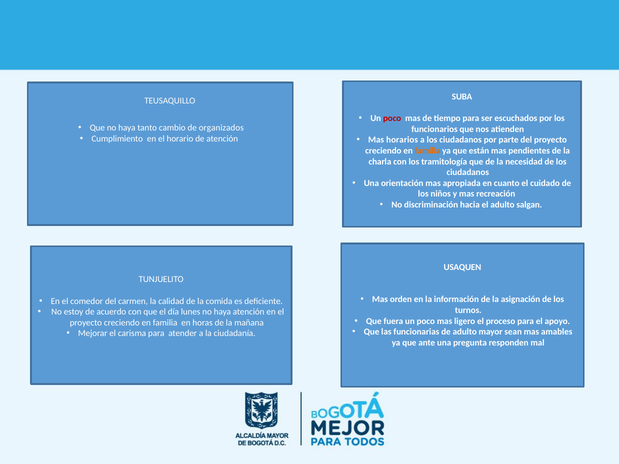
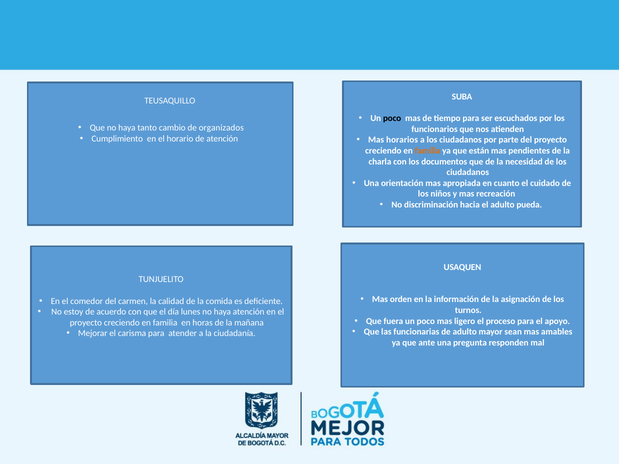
poco colour: red -> black (392, 118)
tramitología: tramitología -> documentos (444, 162)
salgan: salgan -> pueda (529, 205)
